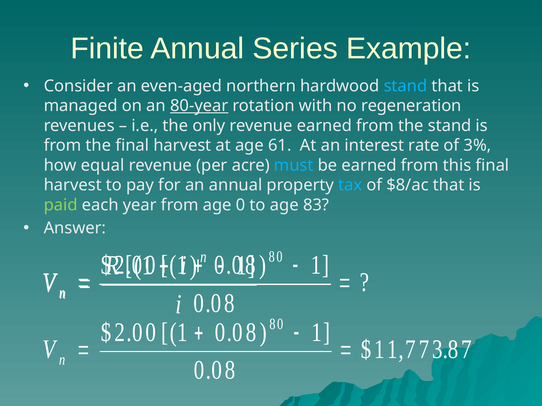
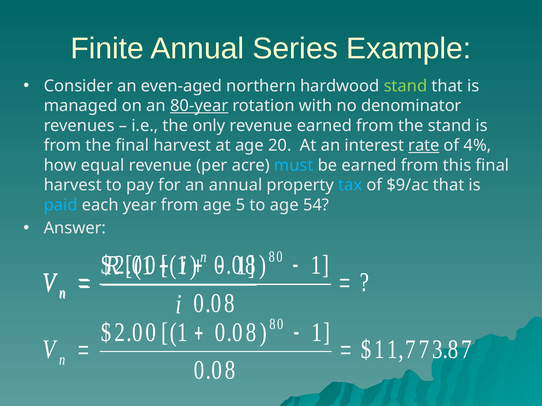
stand colour: light blue -> light green (405, 86)
regeneration: regeneration -> denominator (411, 106)
61: 61 -> 20 (280, 146)
rate underline: none -> present (424, 146)
3%: 3% -> 4% (477, 146)
$8/ac: $8/ac -> $9/ac (408, 185)
paid colour: light green -> light blue (61, 205)
age 0: 0 -> 5 (241, 205)
83: 83 -> 54 (316, 205)
